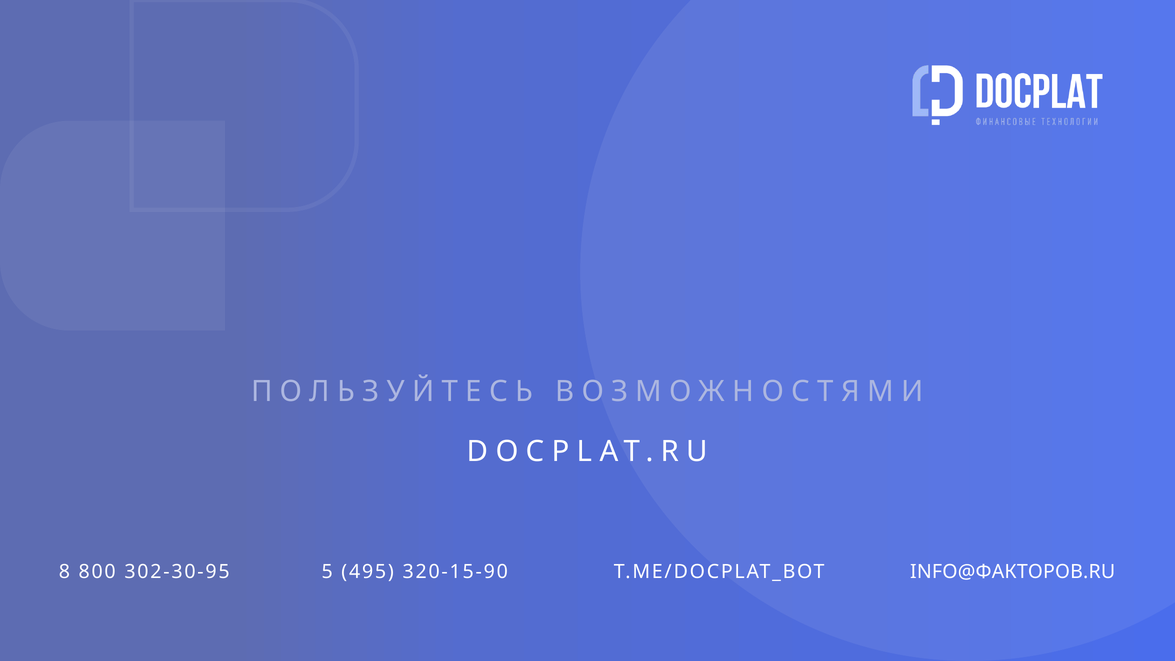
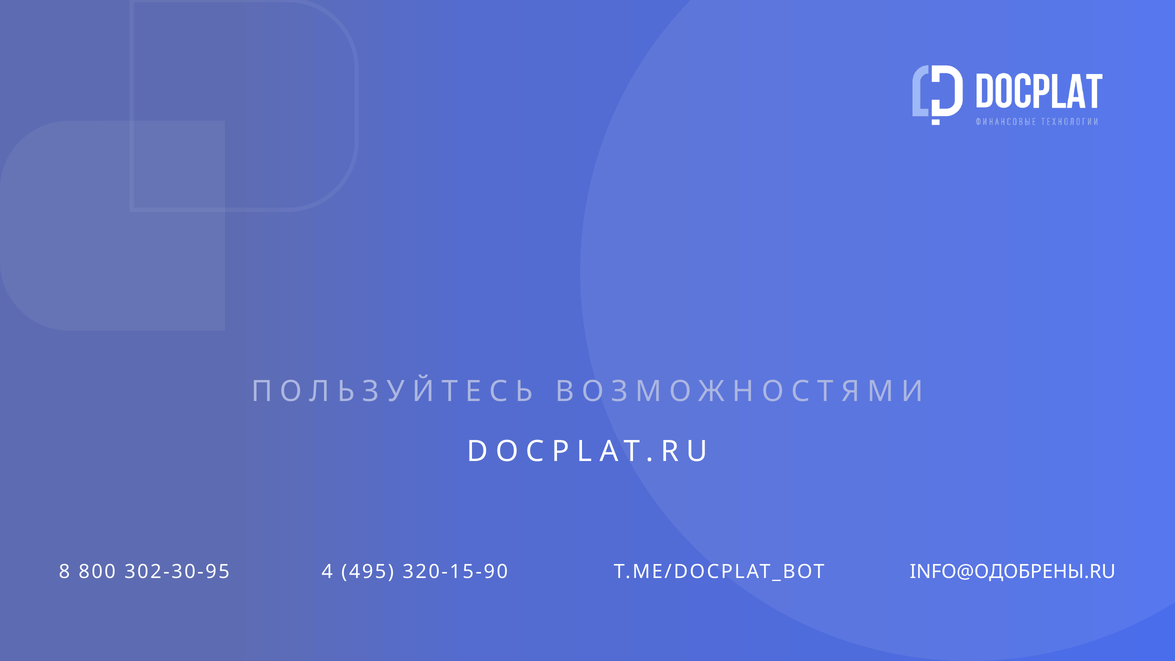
5: 5 -> 4 (327, 572)
INFO@ФАКТОРОВ.RU: INFO@ФАКТОРОВ.RU -> INFO@ОДОБРЕНЫ.RU (1013, 572)
